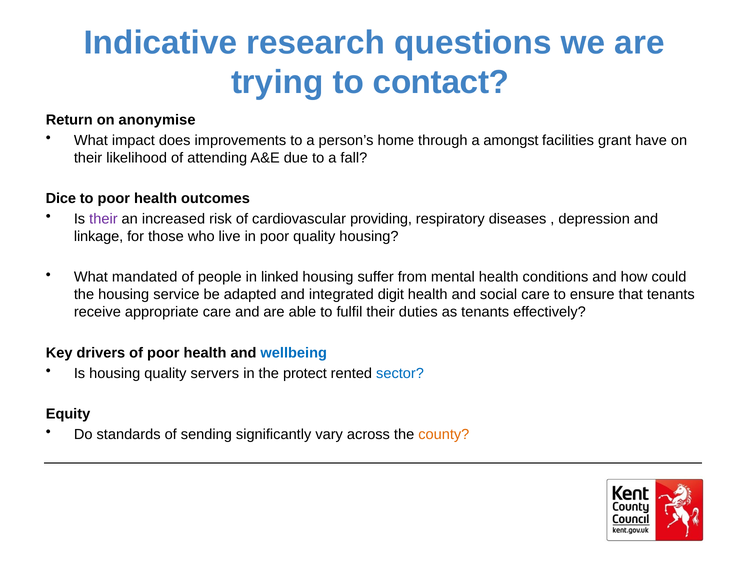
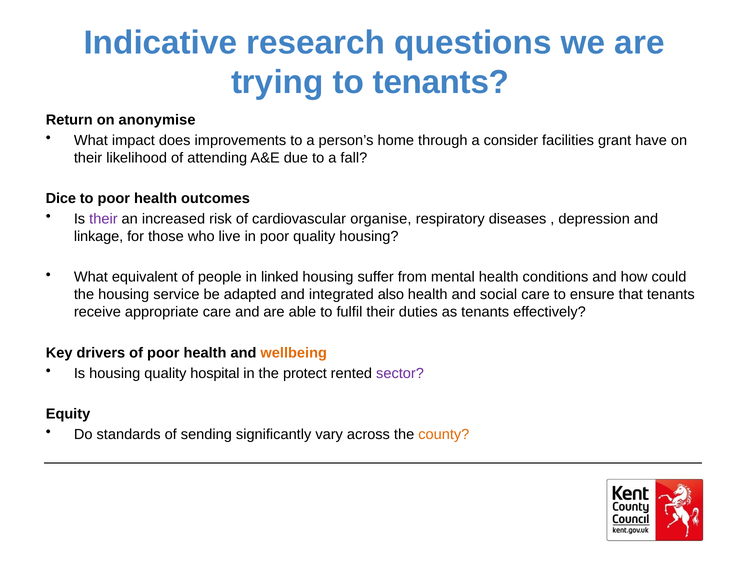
to contact: contact -> tenants (441, 83)
amongst: amongst -> consider (511, 141)
providing: providing -> organise (381, 219)
mandated: mandated -> equivalent (145, 278)
digit: digit -> also (391, 295)
wellbeing colour: blue -> orange (294, 353)
servers: servers -> hospital (215, 374)
sector colour: blue -> purple (400, 374)
